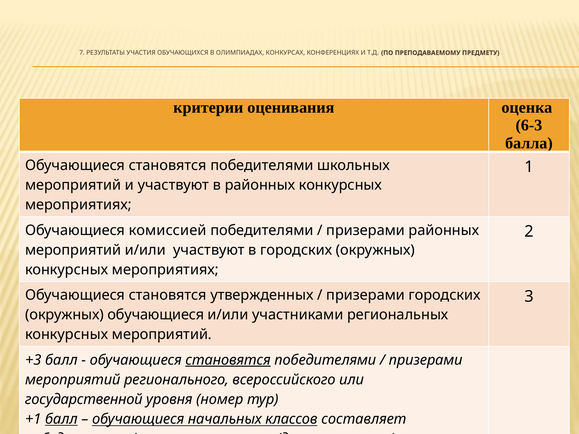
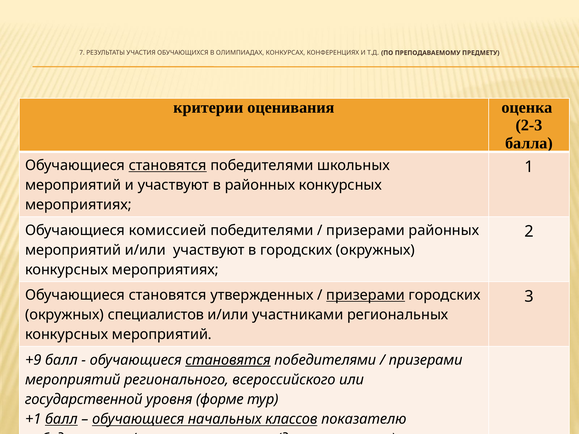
6-3: 6-3 -> 2-3 (529, 125)
становятся underline: none -> present (168, 166)
призерами underline: none -> present (366, 295)
окружных обучающиеся: обучающиеся -> специалистов (156, 315)
+3: +3 -> +9 (33, 360)
номер: номер -> форме (220, 400)
составляет: составляет -> показателю (364, 419)
